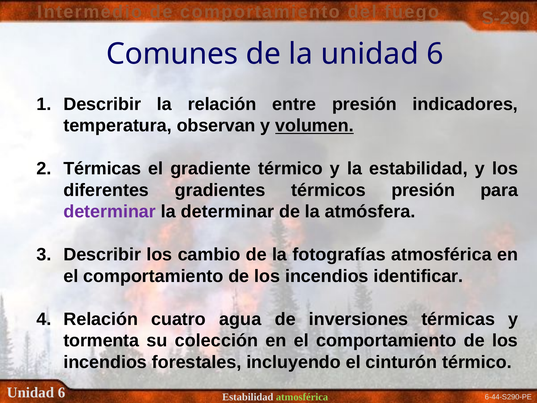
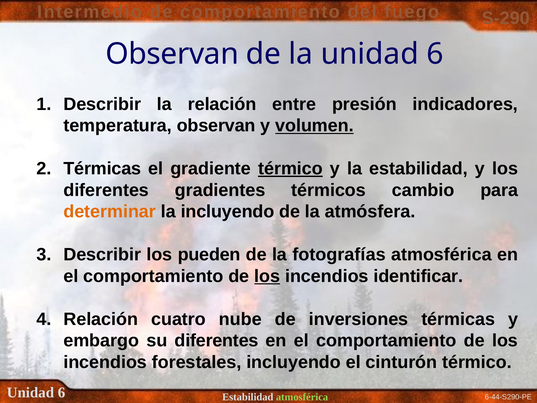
Comunes: Comunes -> Observan (172, 54)
térmico underline: none -> present (290, 169)
térmicos presión: presión -> cambio (423, 190)
determinar colour: purple -> orange (110, 212)
la determinar: determinar -> incluyendo (228, 212)
cambio: cambio -> pueden (209, 254)
los underline: none -> present (267, 276)
agua: agua -> nube (240, 319)
tormenta: tormenta -> embargo (101, 340)
su colección: colección -> diferentes (217, 340)
